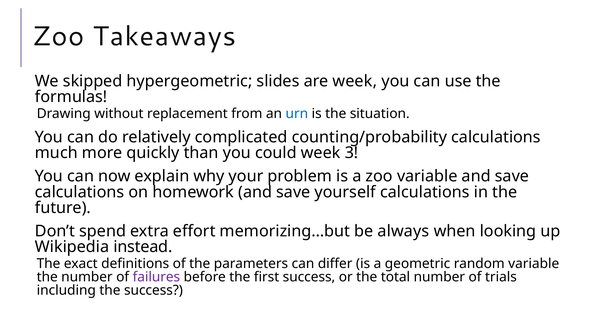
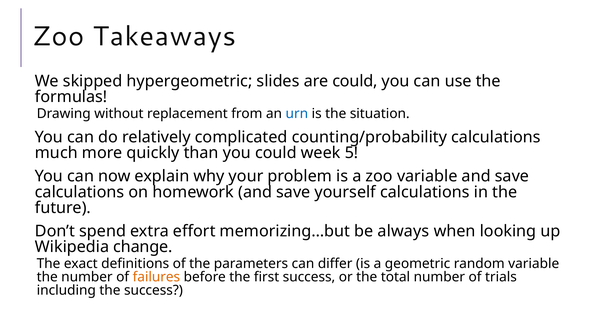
are week: week -> could (355, 81)
3: 3 -> 5 (351, 153)
instead: instead -> change (143, 247)
failures colour: purple -> orange (156, 277)
